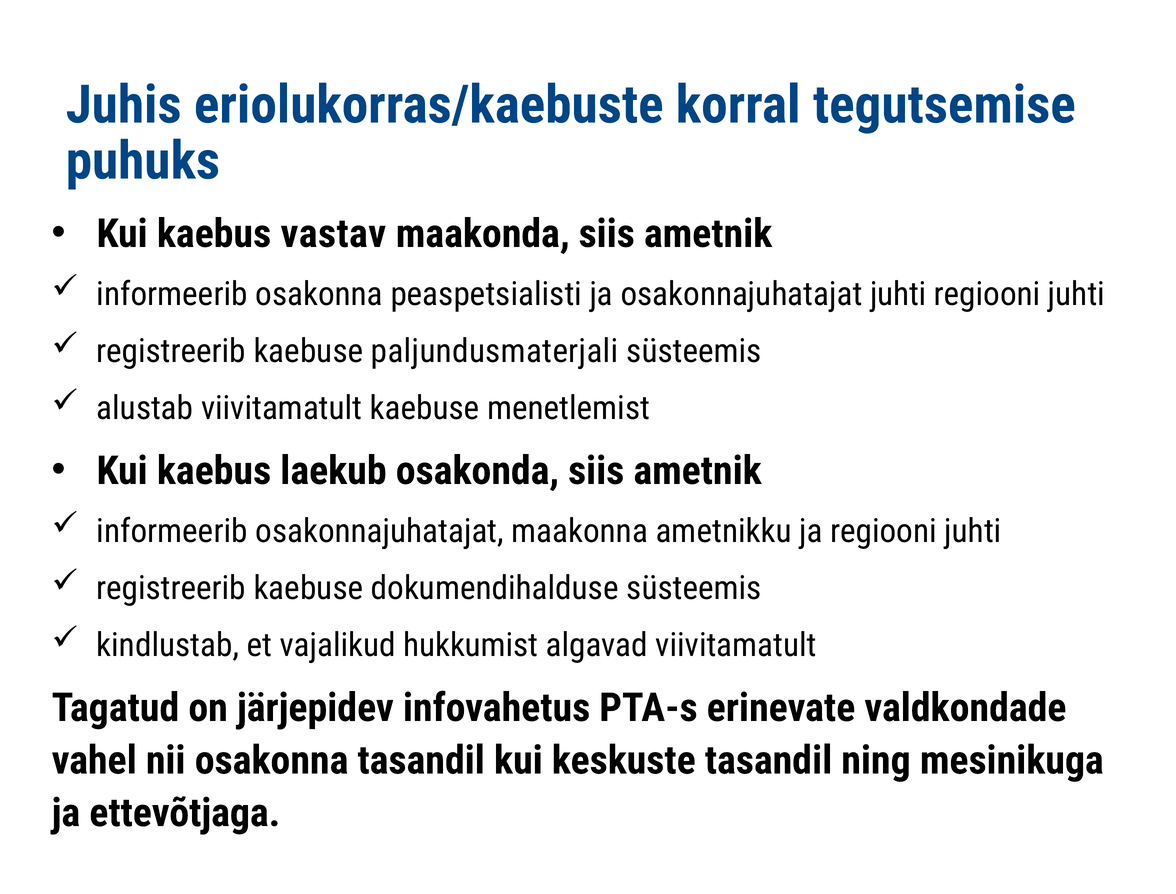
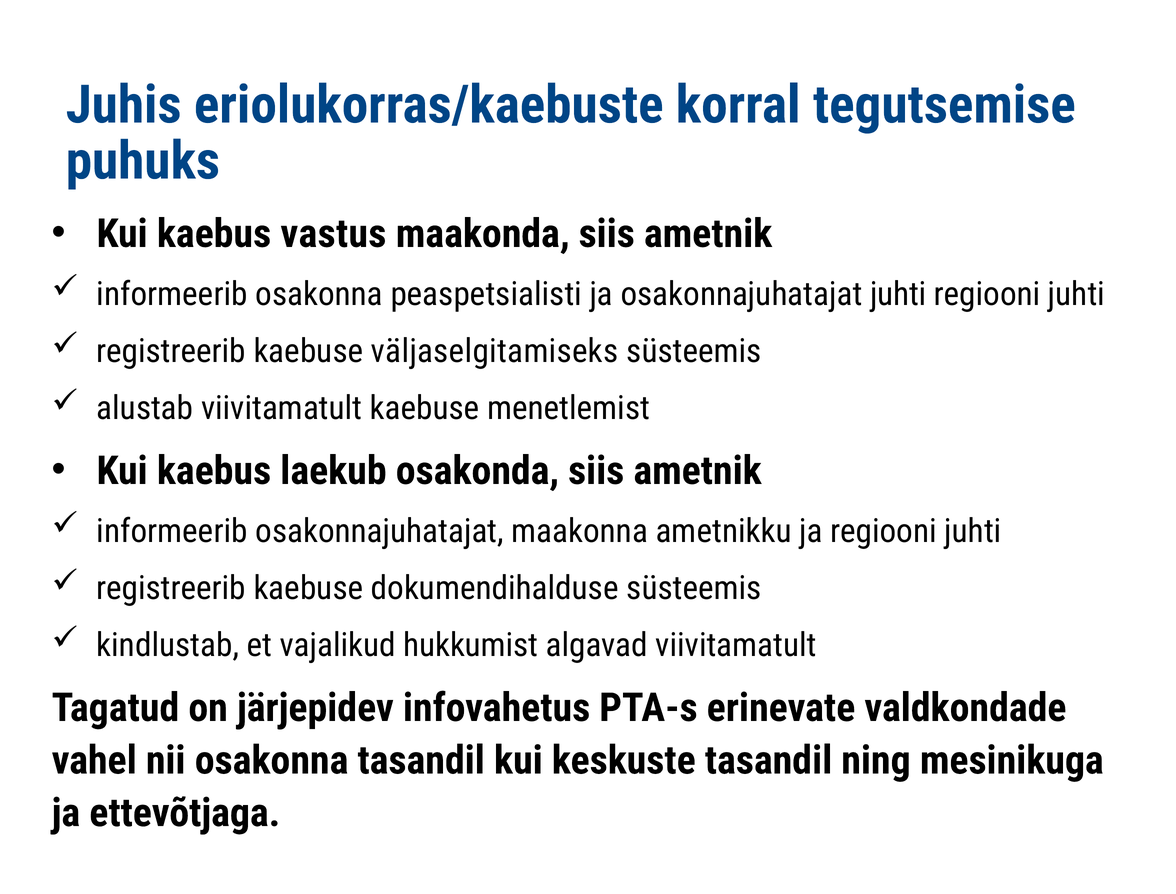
vastav: vastav -> vastus (333, 234)
paljundusmaterjali: paljundusmaterjali -> väljaselgitamiseks (495, 351)
